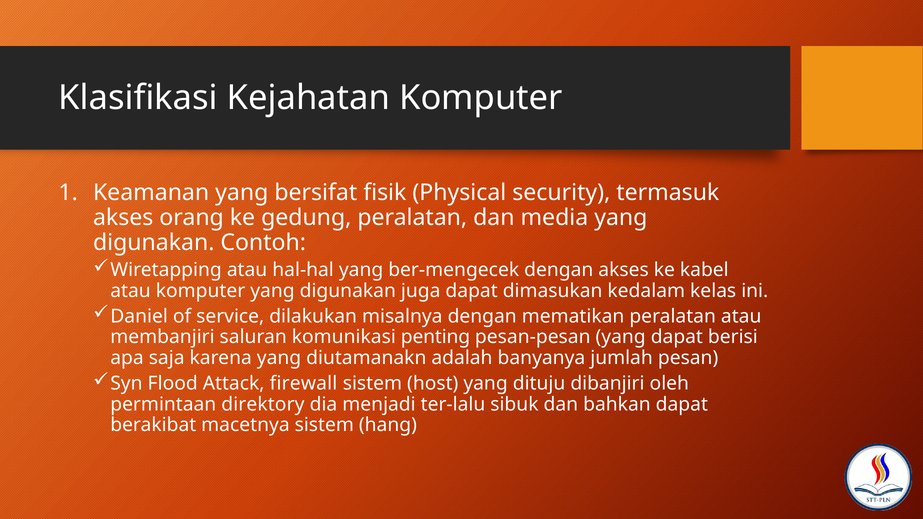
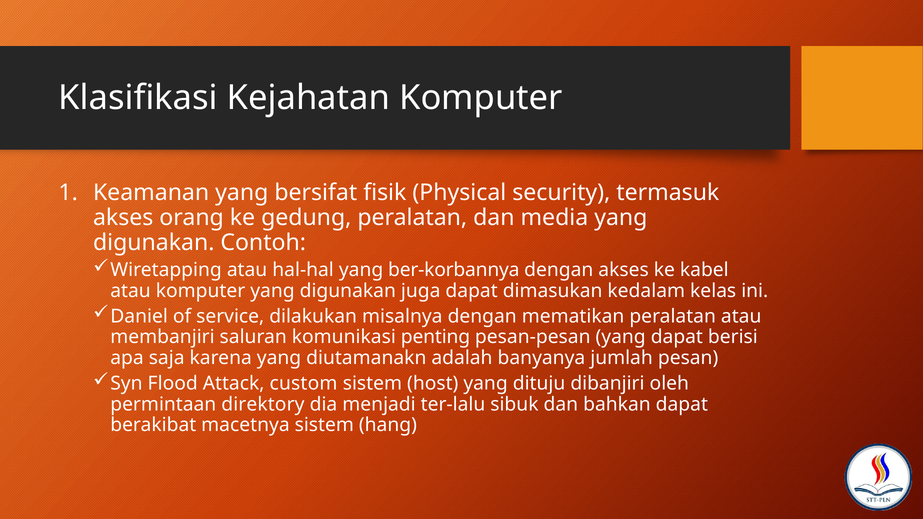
ber-mengecek: ber-mengecek -> ber-korbannya (454, 270)
firewall: firewall -> custom (304, 384)
